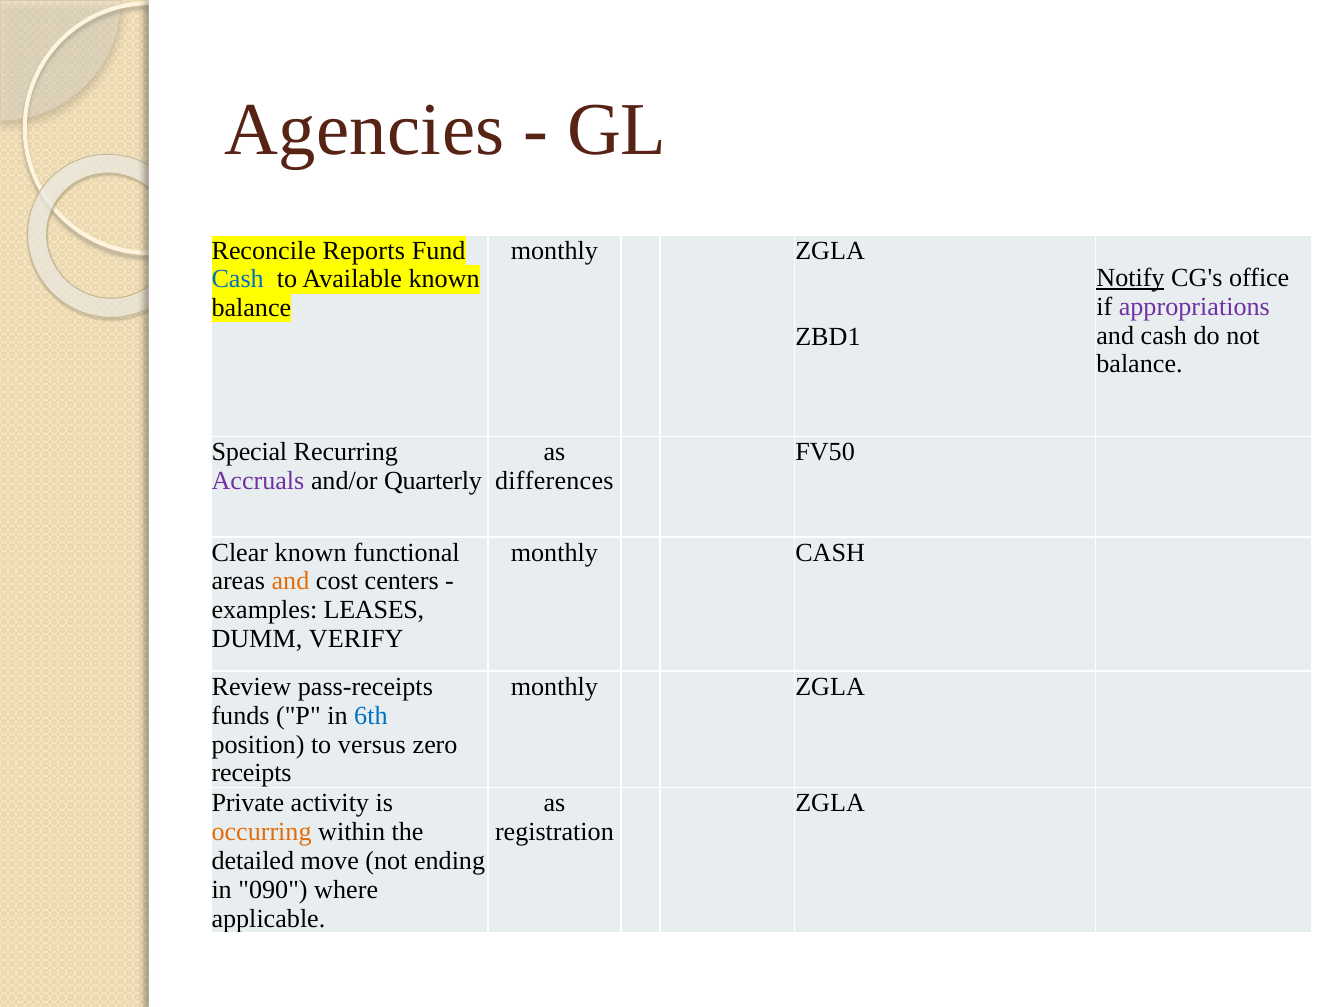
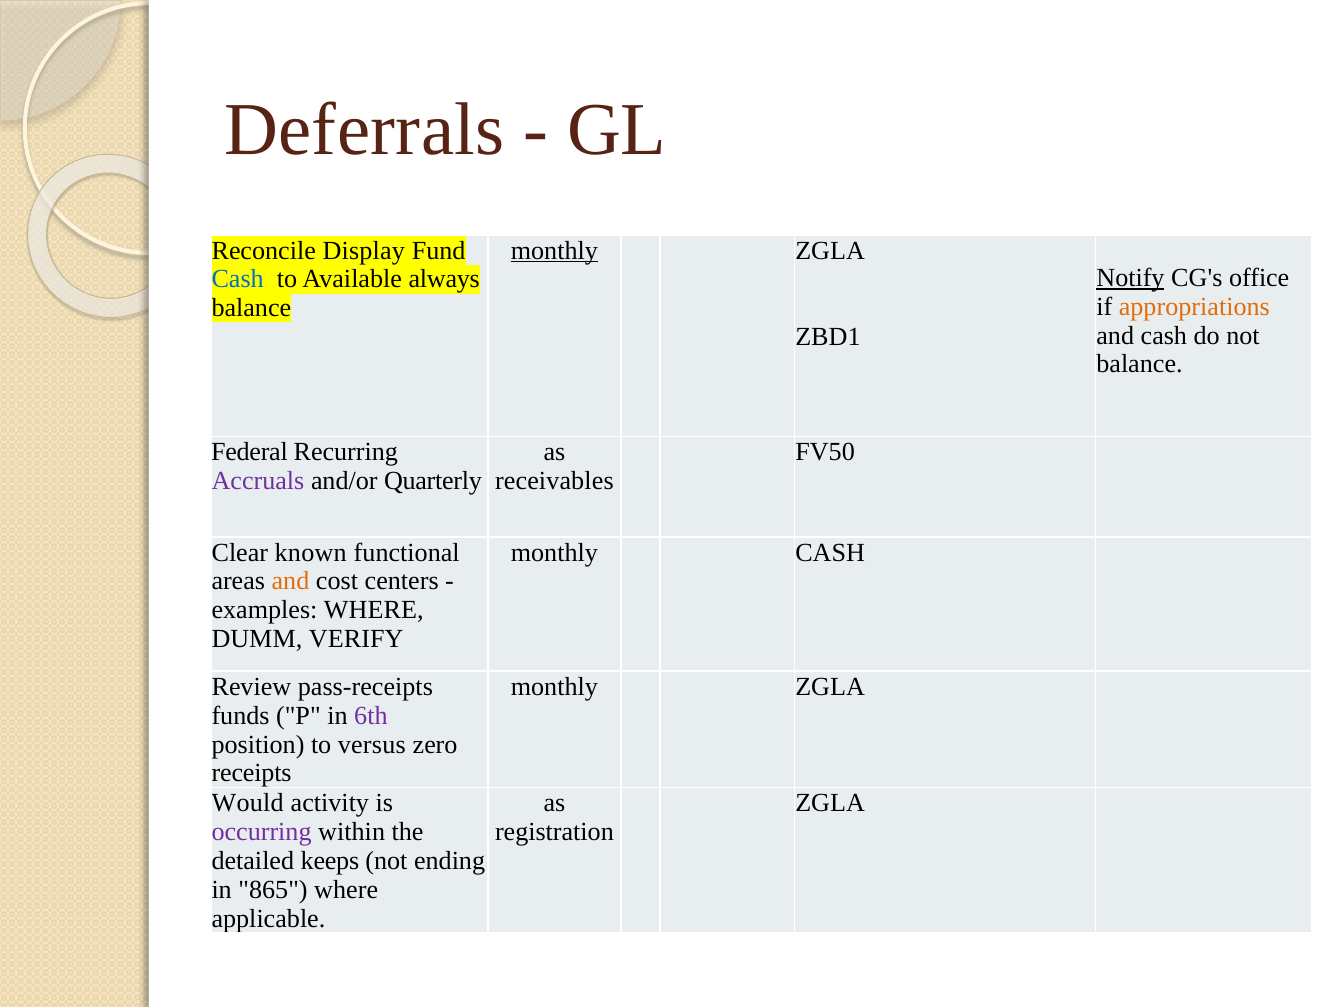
Agencies: Agencies -> Deferrals (364, 129)
Reports: Reports -> Display (364, 251)
monthly underline: none -> present (554, 251)
Available known: known -> always (444, 279)
appropriations colour: purple -> orange (1194, 307)
Special: Special -> Federal (249, 452)
differences: differences -> receivables (554, 481)
examples LEASES: LEASES -> WHERE (374, 610)
6th colour: blue -> purple (371, 716)
Private: Private -> Would (248, 803)
occurring colour: orange -> purple (262, 832)
move: move -> keeps (330, 861)
090: 090 -> 865 (273, 890)
